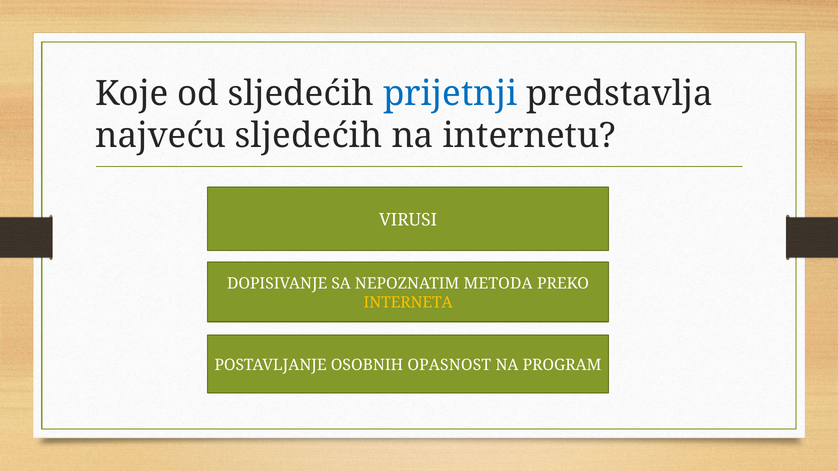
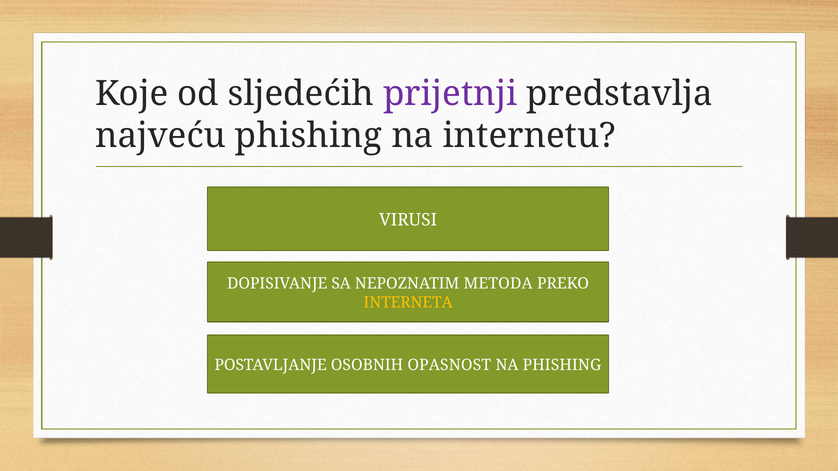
prijetnji colour: blue -> purple (450, 94)
najveću sljedećih: sljedećih -> phishing (309, 136)
NA PROGRAM: PROGRAM -> PHISHING (562, 365)
